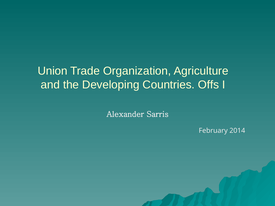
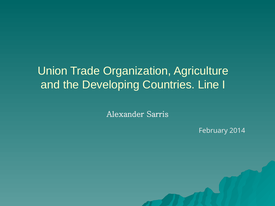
Offs: Offs -> Line (209, 85)
